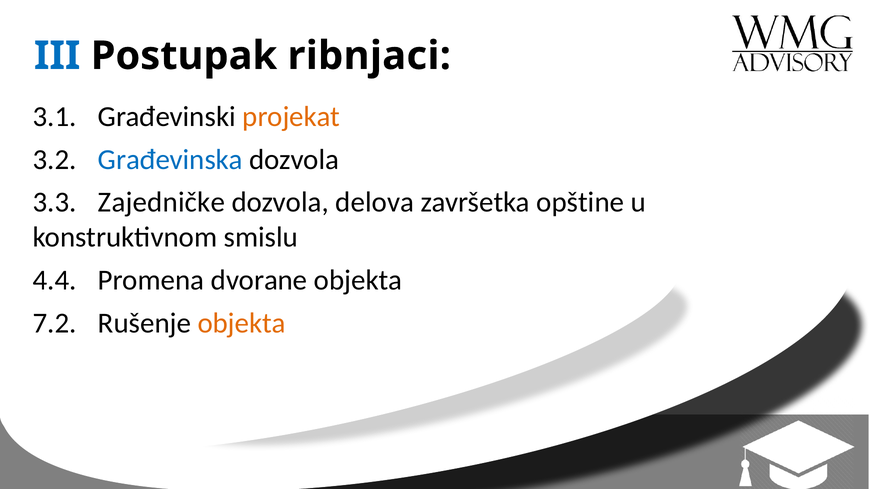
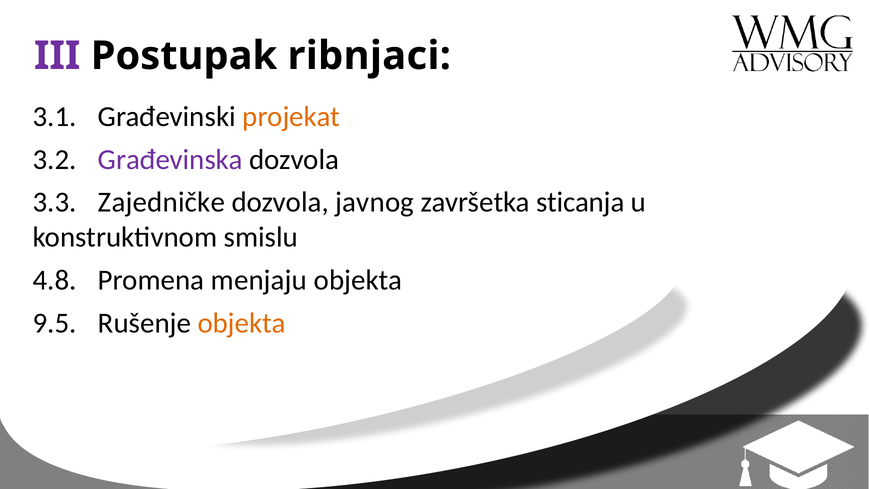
III colour: blue -> purple (57, 56)
Građevinska colour: blue -> purple (170, 159)
delova: delova -> javnog (375, 202)
opštine: opštine -> sticanja (580, 202)
4.4: 4.4 -> 4.8 (55, 280)
dvorane: dvorane -> menjaju (259, 280)
7.2: 7.2 -> 9.5 (55, 323)
